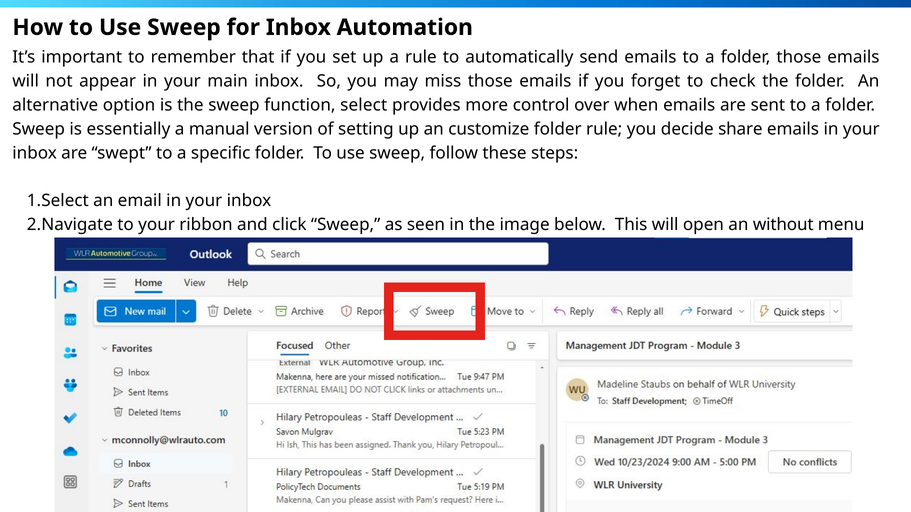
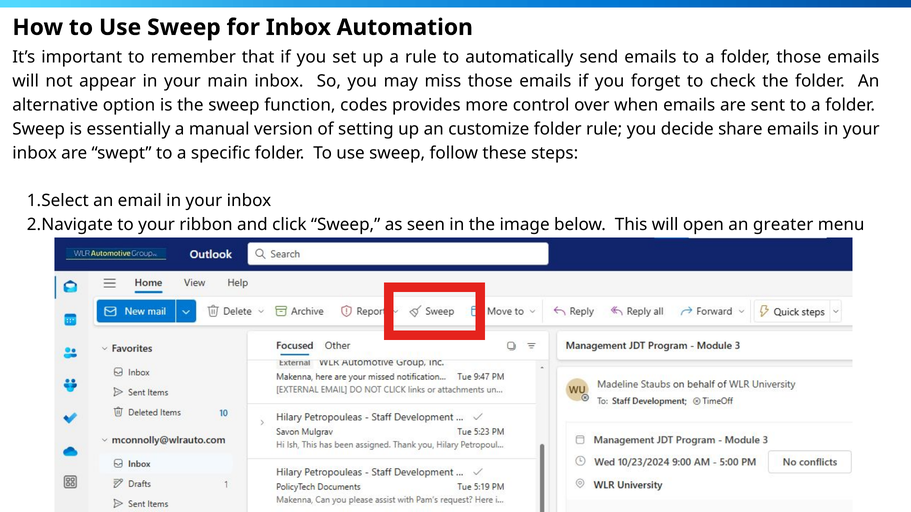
select: select -> codes (364, 105)
without: without -> greater (783, 225)
